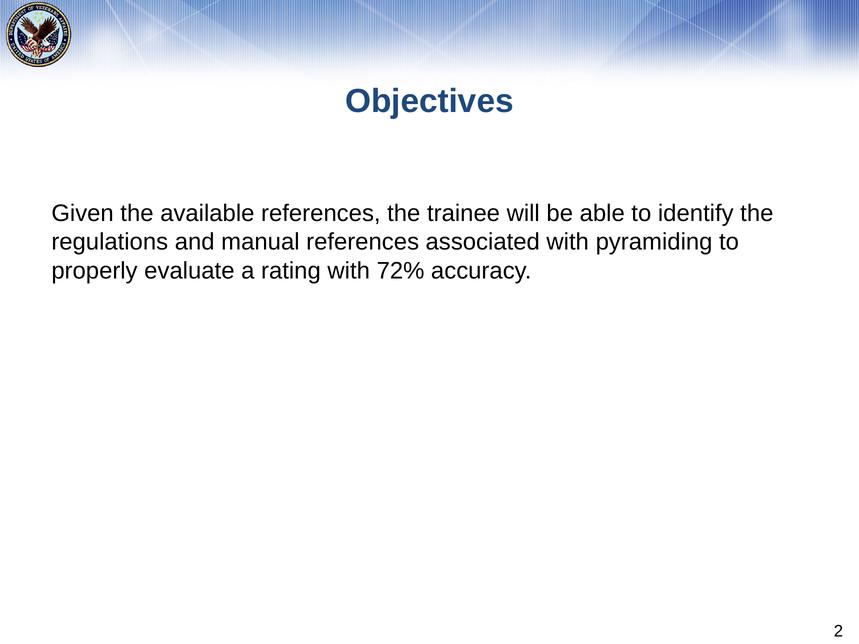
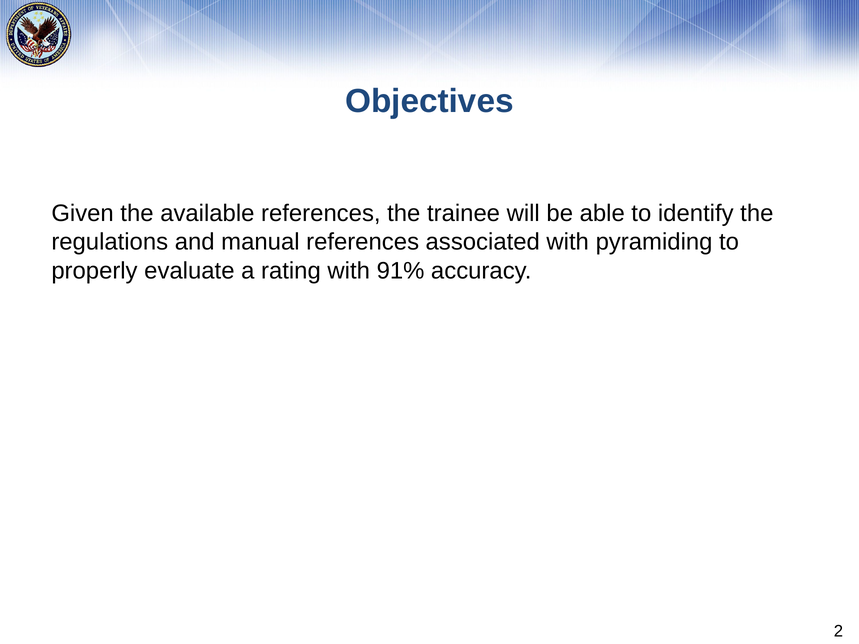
72%: 72% -> 91% (401, 271)
